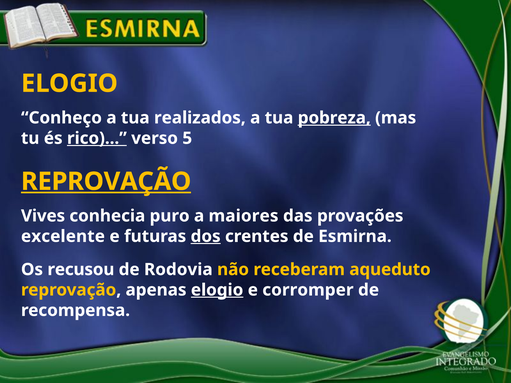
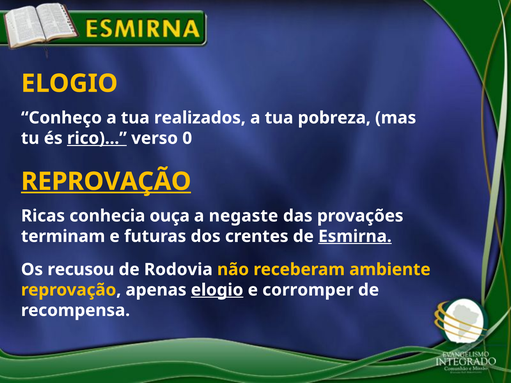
pobreza underline: present -> none (334, 118)
5: 5 -> 0 (187, 138)
Vives: Vives -> Ricas (43, 216)
puro: puro -> ouça (170, 216)
maiores: maiores -> negaste (243, 216)
excelente: excelente -> terminam (63, 236)
dos underline: present -> none (206, 236)
Esmirna underline: none -> present (355, 236)
aqueduto: aqueduto -> ambiente (390, 270)
